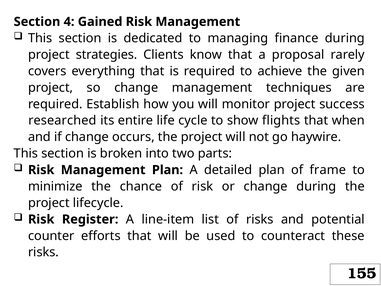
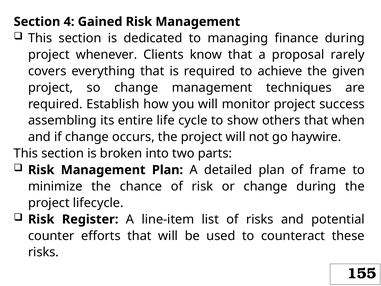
strategies: strategies -> whenever (107, 55)
researched: researched -> assembling (62, 120)
flights: flights -> others (281, 120)
